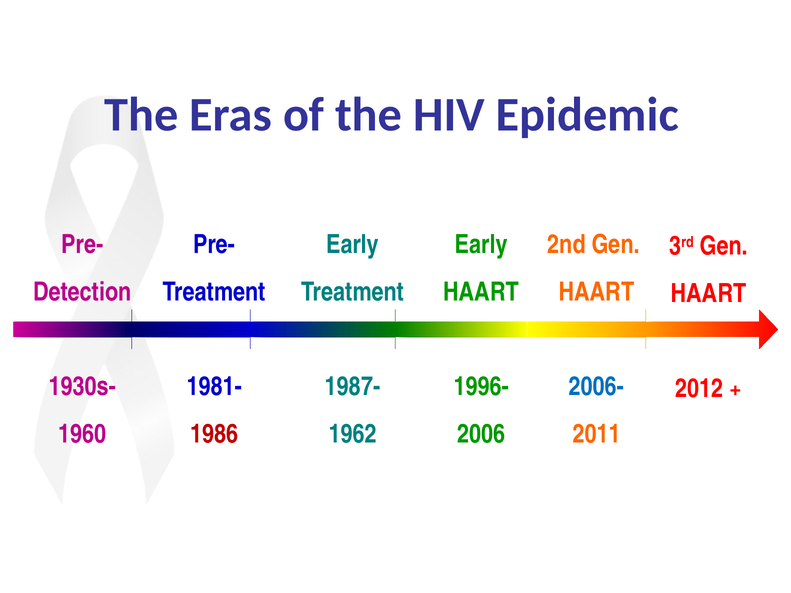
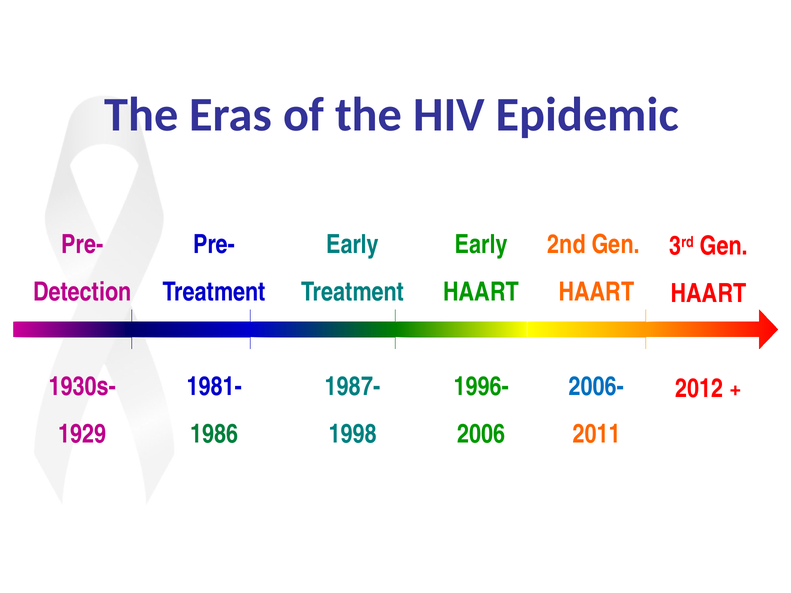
1960: 1960 -> 1929 (82, 434)
1986 colour: red -> green (214, 434)
1962: 1962 -> 1998 (353, 434)
